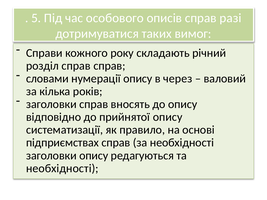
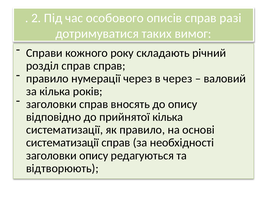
5: 5 -> 2 (36, 18)
словами: словами -> правило (47, 79)
нумерації опису: опису -> через (138, 79)
прийнятої опису: опису -> кілька (168, 117)
підприємствах: підприємствах -> систематизації (62, 143)
необхідності: необхідності -> відтворюють (62, 169)
